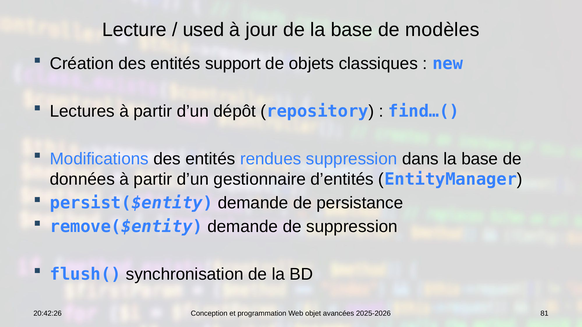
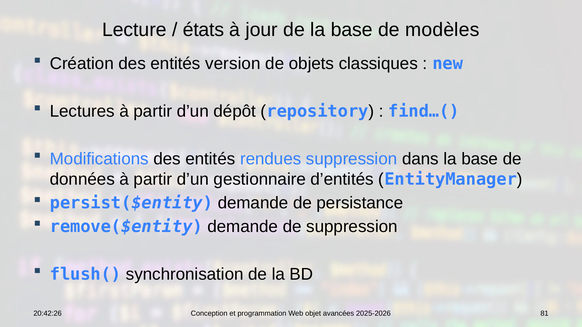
used: used -> états (203, 30)
support: support -> version (233, 64)
